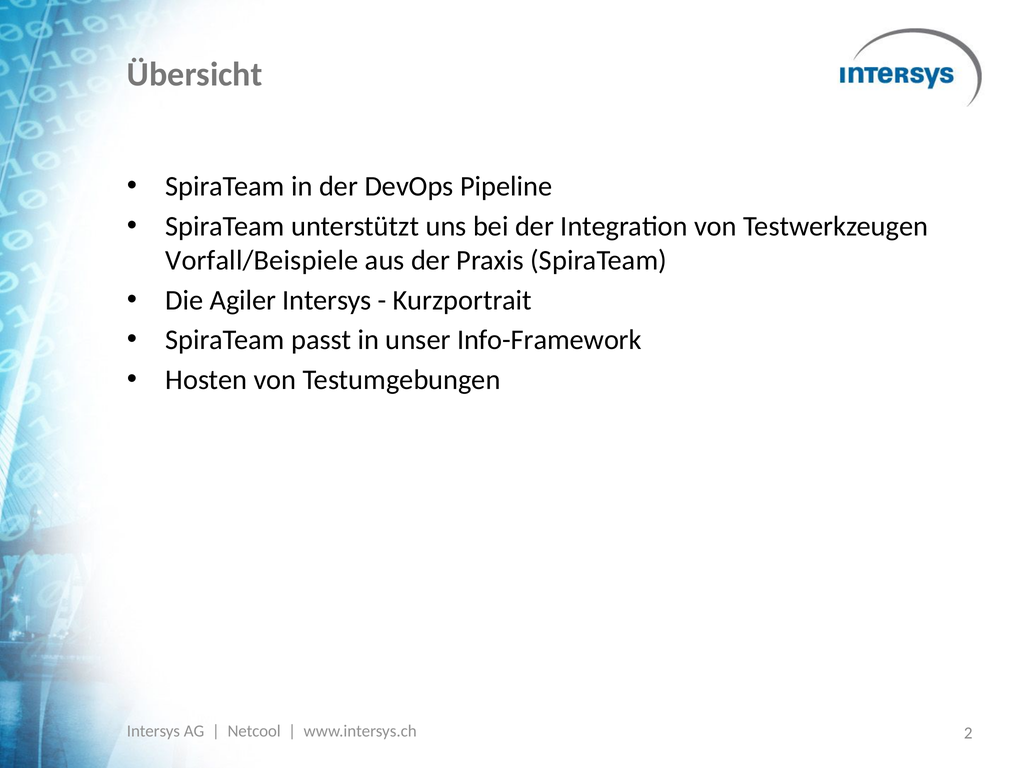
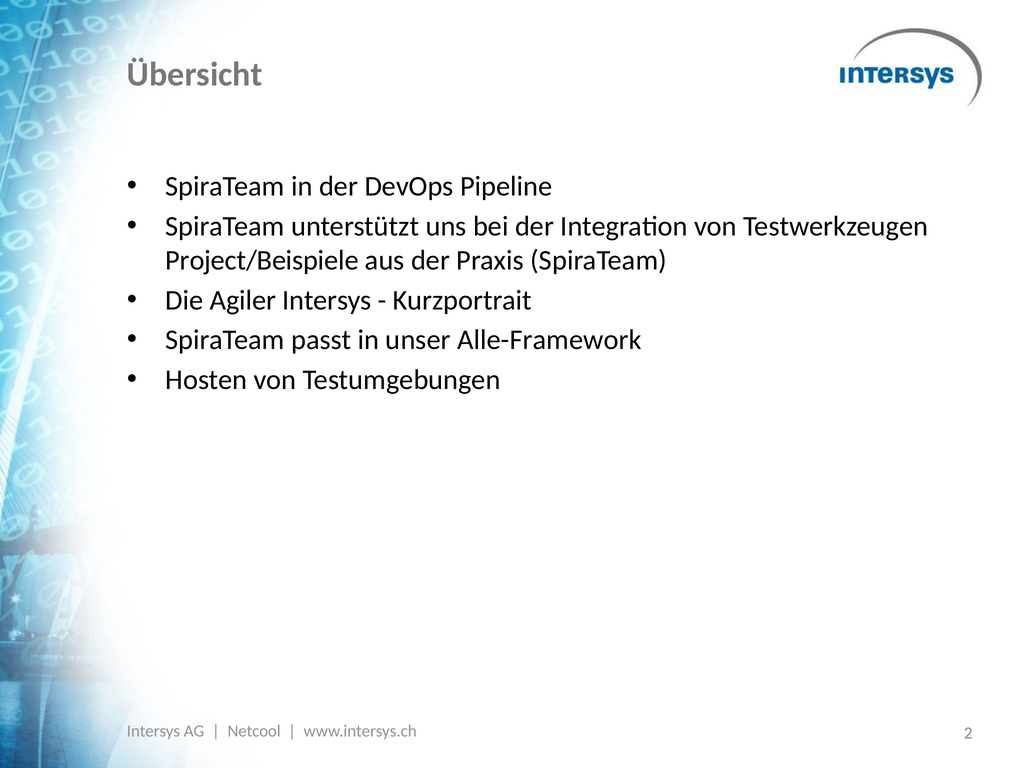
Vorfall/Beispiele: Vorfall/Beispiele -> Project/Beispiele (262, 260)
Info-Framework: Info-Framework -> Alle-Framework (549, 340)
